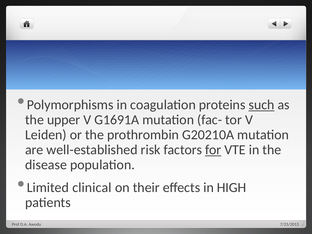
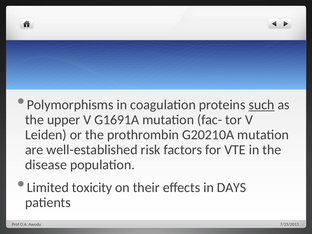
for underline: present -> none (213, 150)
clinical: clinical -> toxicity (92, 188)
HIGH: HIGH -> DAYS (232, 188)
